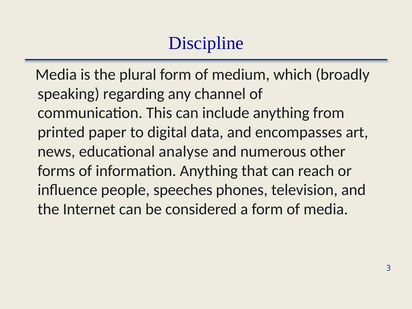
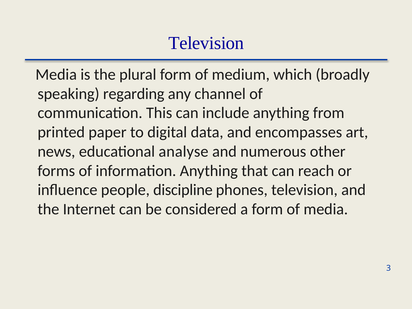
Discipline: Discipline -> Television (206, 43)
speeches: speeches -> discipline (183, 190)
